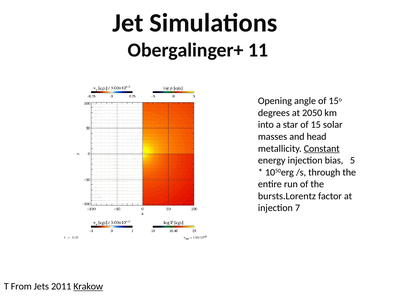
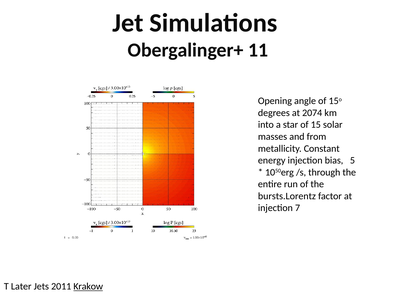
2050: 2050 -> 2074 (312, 113)
head: head -> from (316, 137)
Constant underline: present -> none (322, 148)
From: From -> Later (21, 286)
